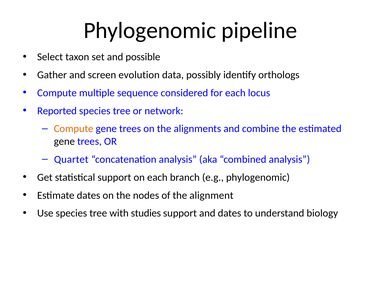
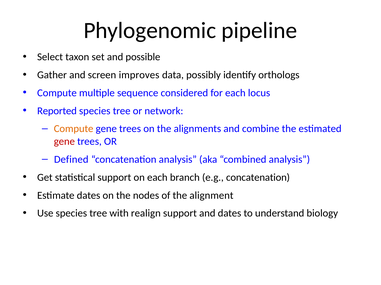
evolution: evolution -> improves (139, 75)
gene colour: black -> red (64, 142)
Quartet: Quartet -> Defined (71, 160)
e.g phylogenomic: phylogenomic -> concatenation (258, 178)
studies: studies -> realign (146, 214)
